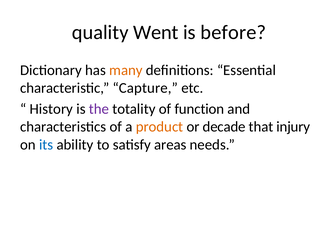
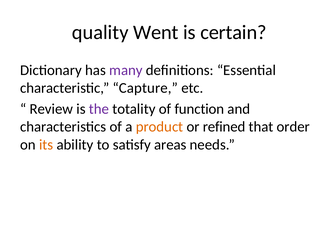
before: before -> certain (233, 32)
many colour: orange -> purple (126, 70)
History: History -> Review (51, 109)
decade: decade -> refined (224, 126)
injury: injury -> order (293, 126)
its colour: blue -> orange (46, 144)
